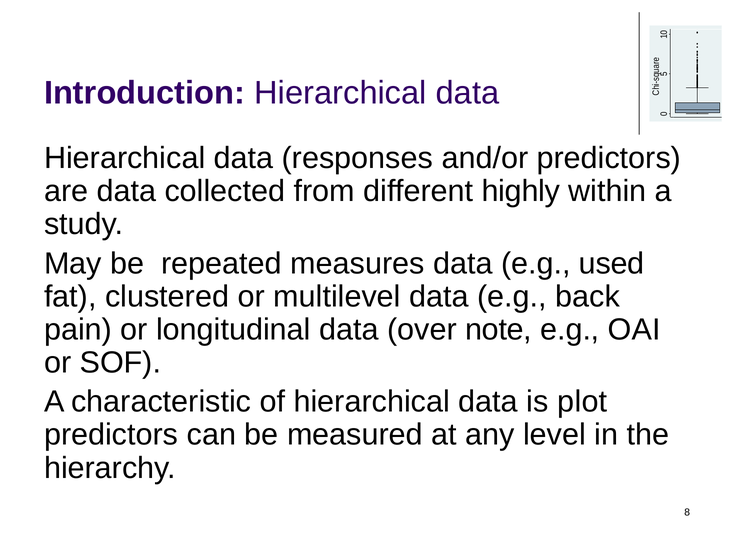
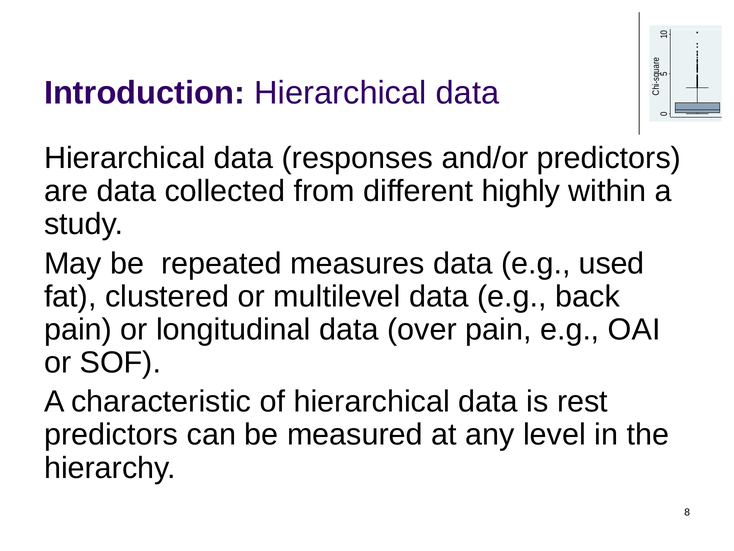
over note: note -> pain (498, 329)
plot: plot -> rest (582, 401)
